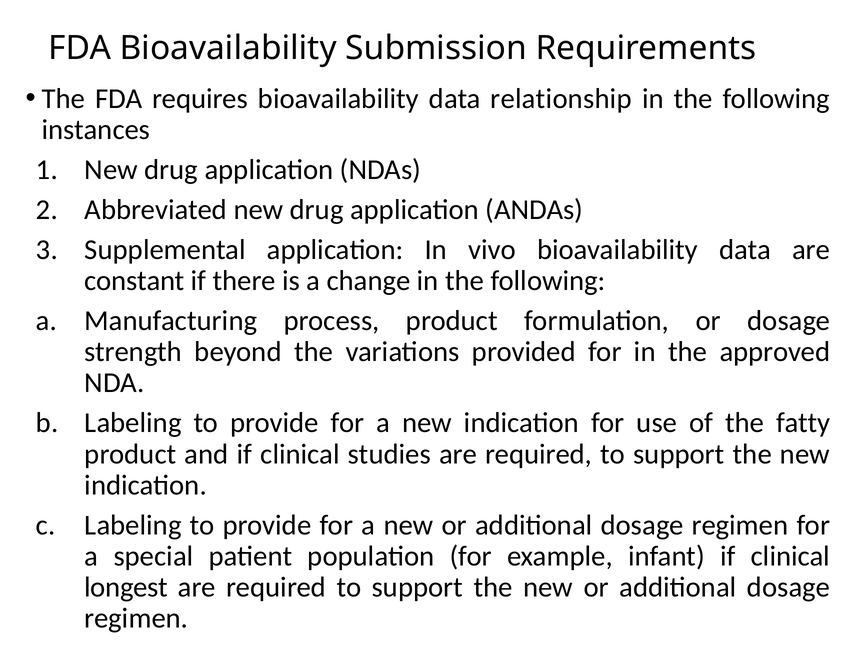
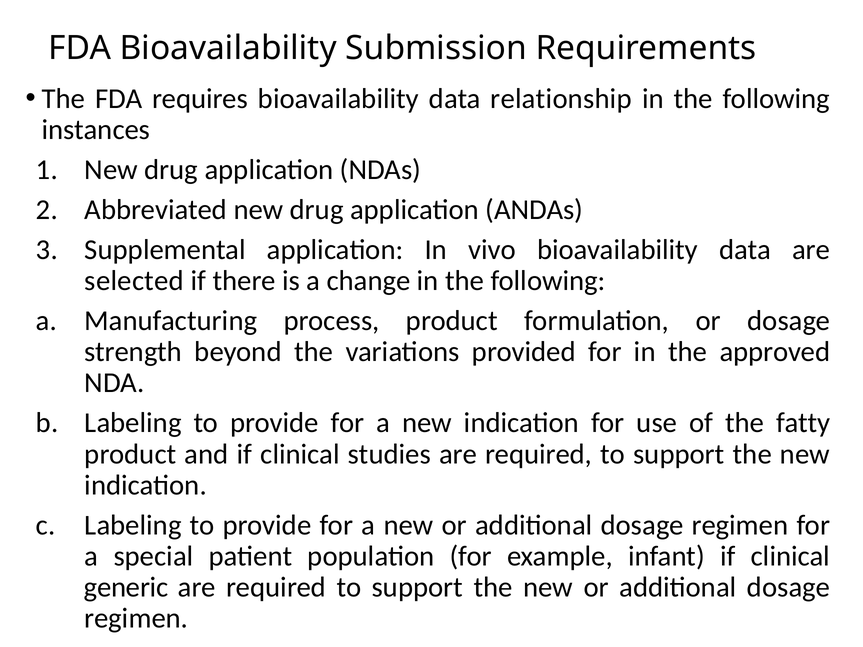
constant: constant -> selected (134, 281)
longest: longest -> generic (126, 587)
